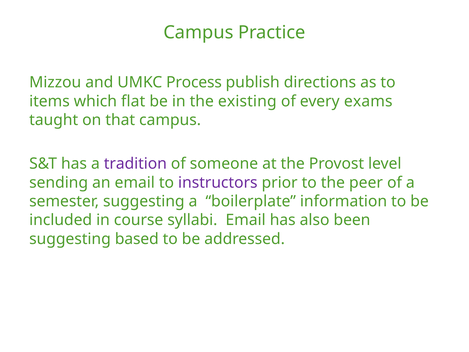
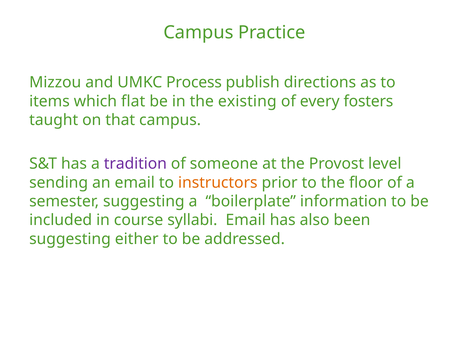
exams: exams -> fosters (368, 101)
instructors colour: purple -> orange (218, 182)
peer: peer -> floor (366, 182)
based: based -> either (137, 239)
